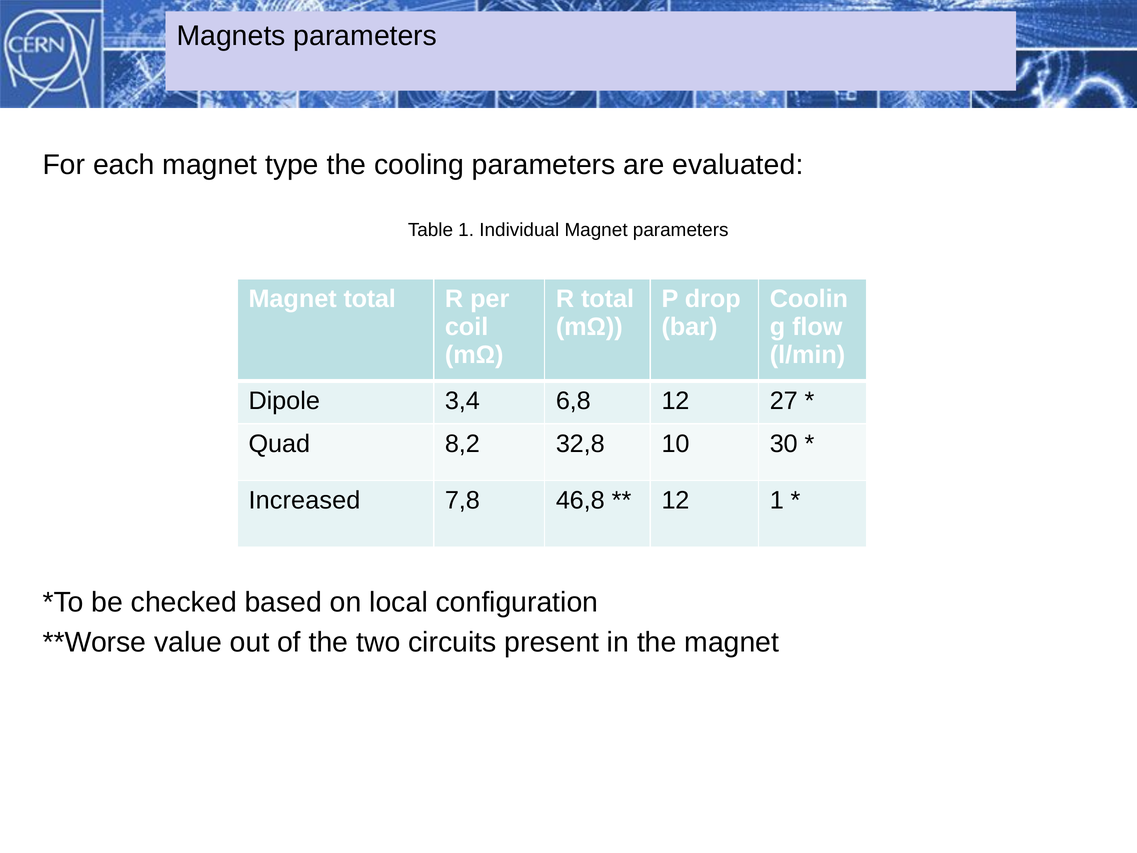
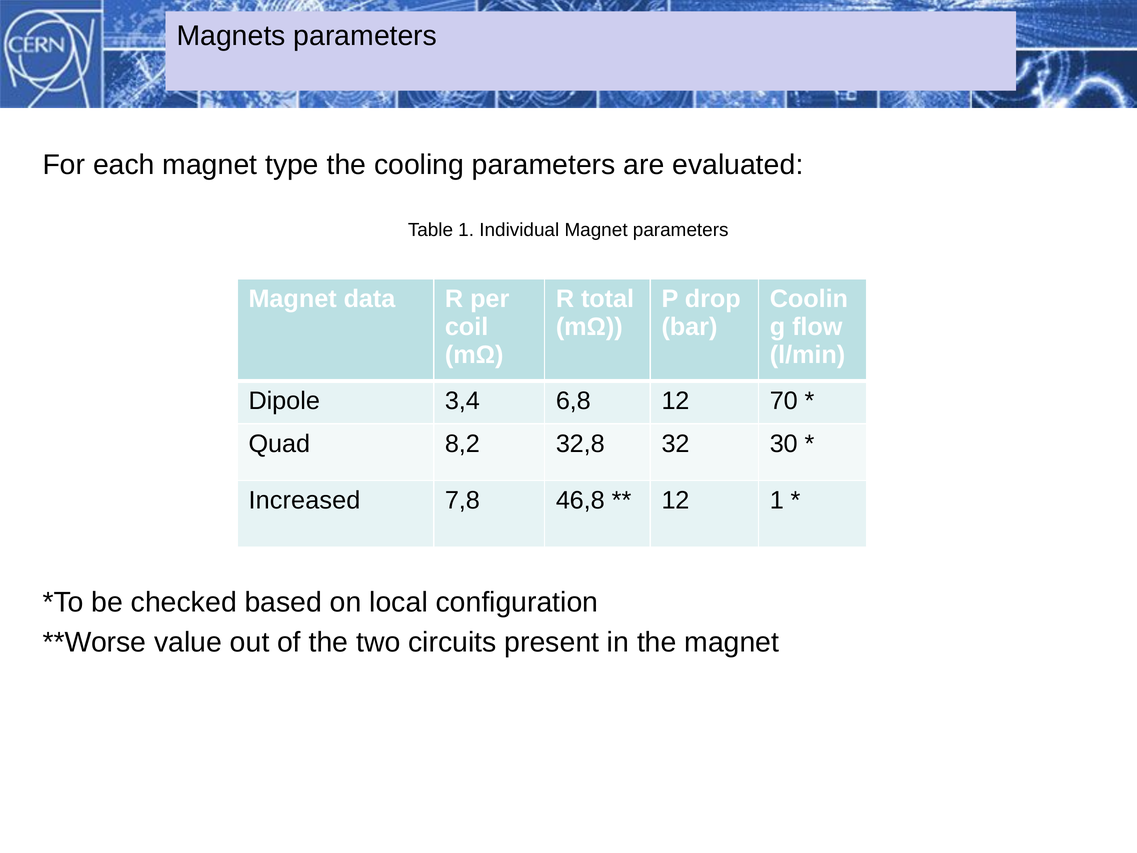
total: total -> data (370, 299)
27: 27 -> 70 (784, 401)
10: 10 -> 32 (675, 444)
